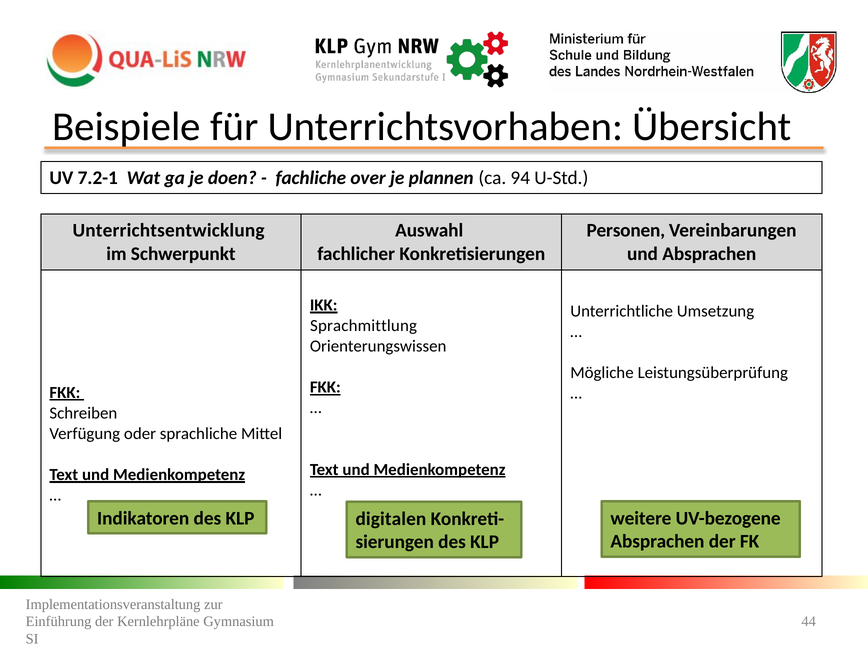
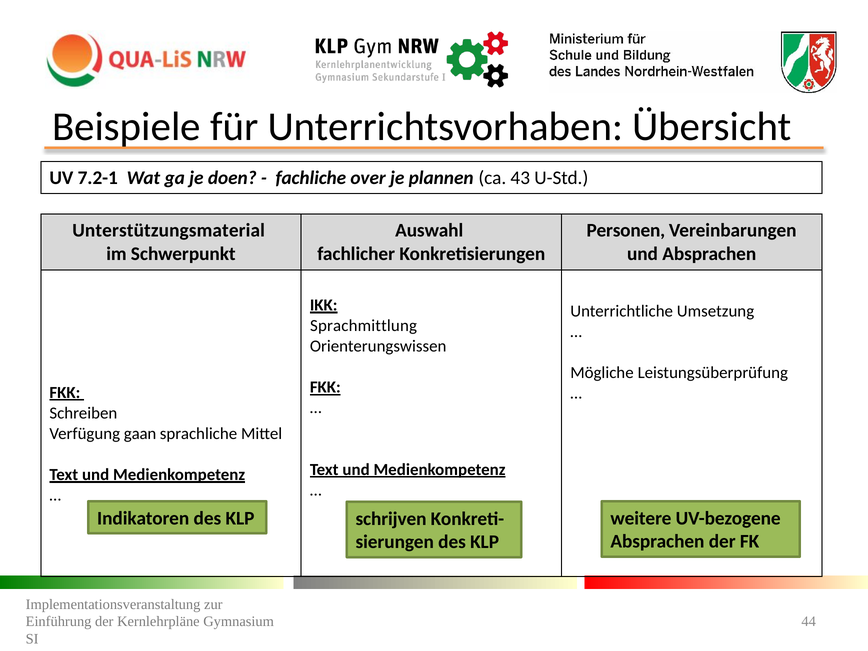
94: 94 -> 43 (520, 178)
Unterrichtsentwicklung: Unterrichtsentwicklung -> Unterstützungsmaterial (169, 230)
oder: oder -> gaan (140, 434)
digitalen: digitalen -> schrijven (391, 519)
